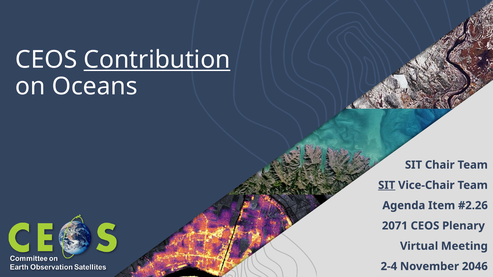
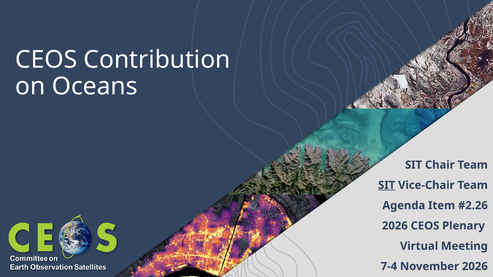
Contribution underline: present -> none (157, 60)
2071: 2071 -> 2026 (395, 226)
2-4: 2-4 -> 7-4 (389, 267)
November 2046: 2046 -> 2026 (475, 267)
